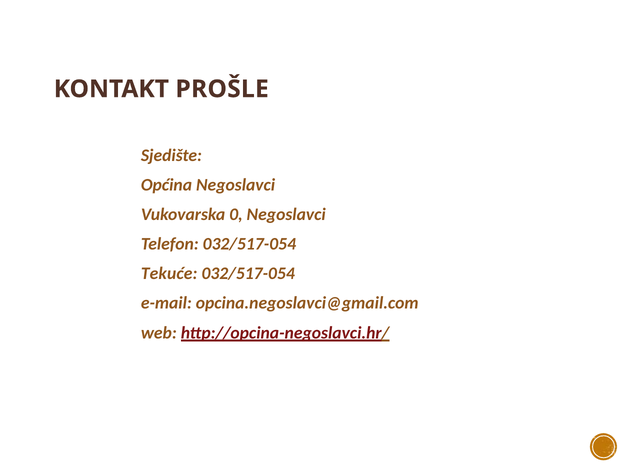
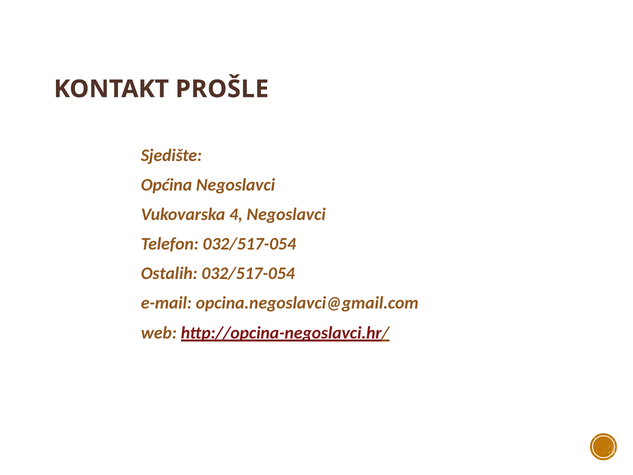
0: 0 -> 4 (236, 214)
Tekuće: Tekuće -> Ostalih (169, 273)
